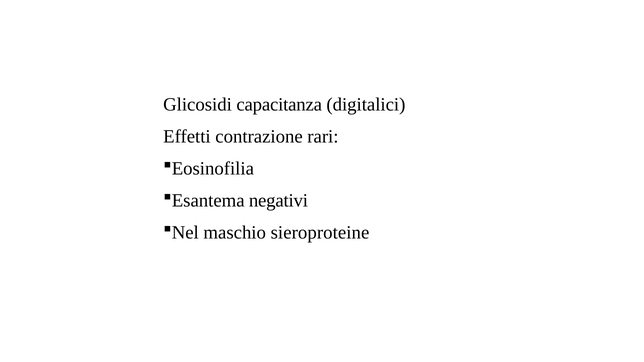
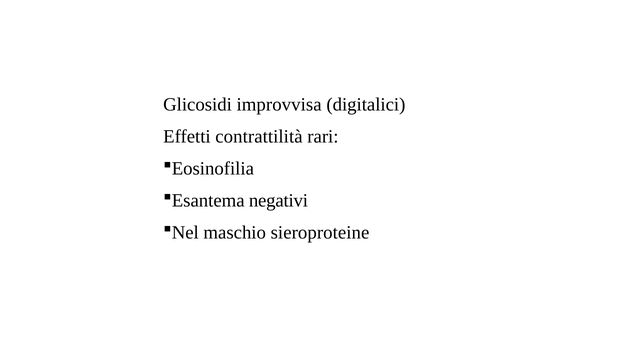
capacitanza: capacitanza -> improvvisa (279, 105)
contrazione: contrazione -> contrattilità (259, 137)
